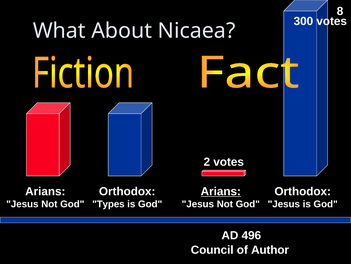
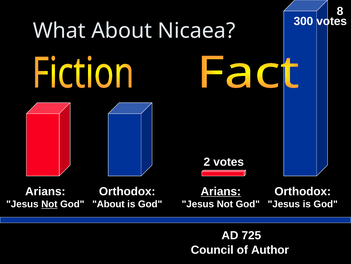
Not underline: none -> present (49, 204)
Types: Types -> About (108, 204)
496: 496 -> 725 (251, 235)
